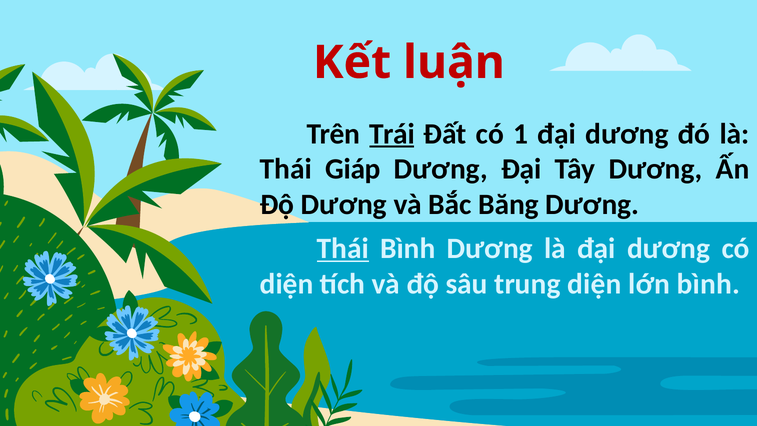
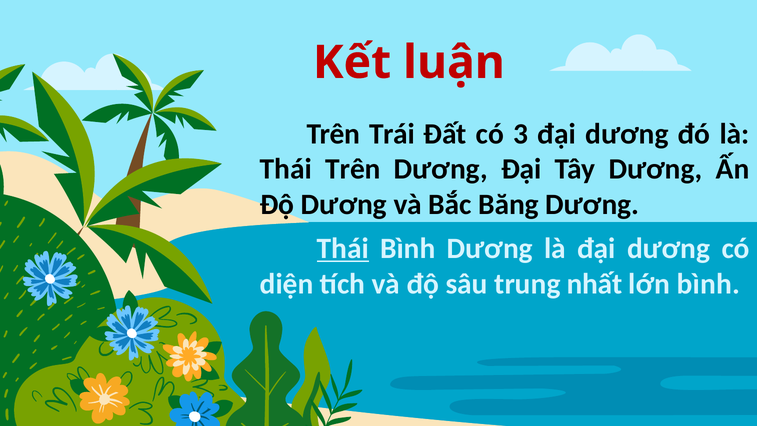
Trái underline: present -> none (392, 134)
1: 1 -> 3 (521, 134)
Thái Giáp: Giáp -> Trên (353, 169)
trung diện: diện -> nhất (595, 284)
